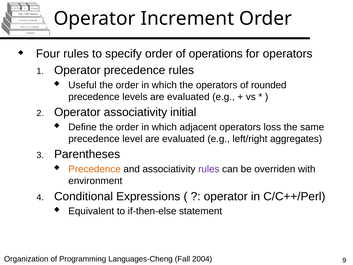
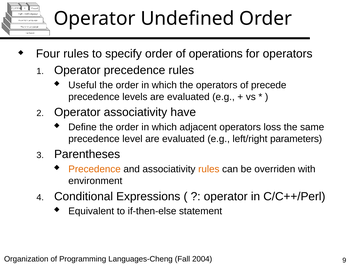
Increment: Increment -> Undefined (187, 19)
rounded: rounded -> precede (269, 85)
initial: initial -> have (183, 112)
aggregates: aggregates -> parameters (296, 139)
rules colour: purple -> orange (209, 169)
